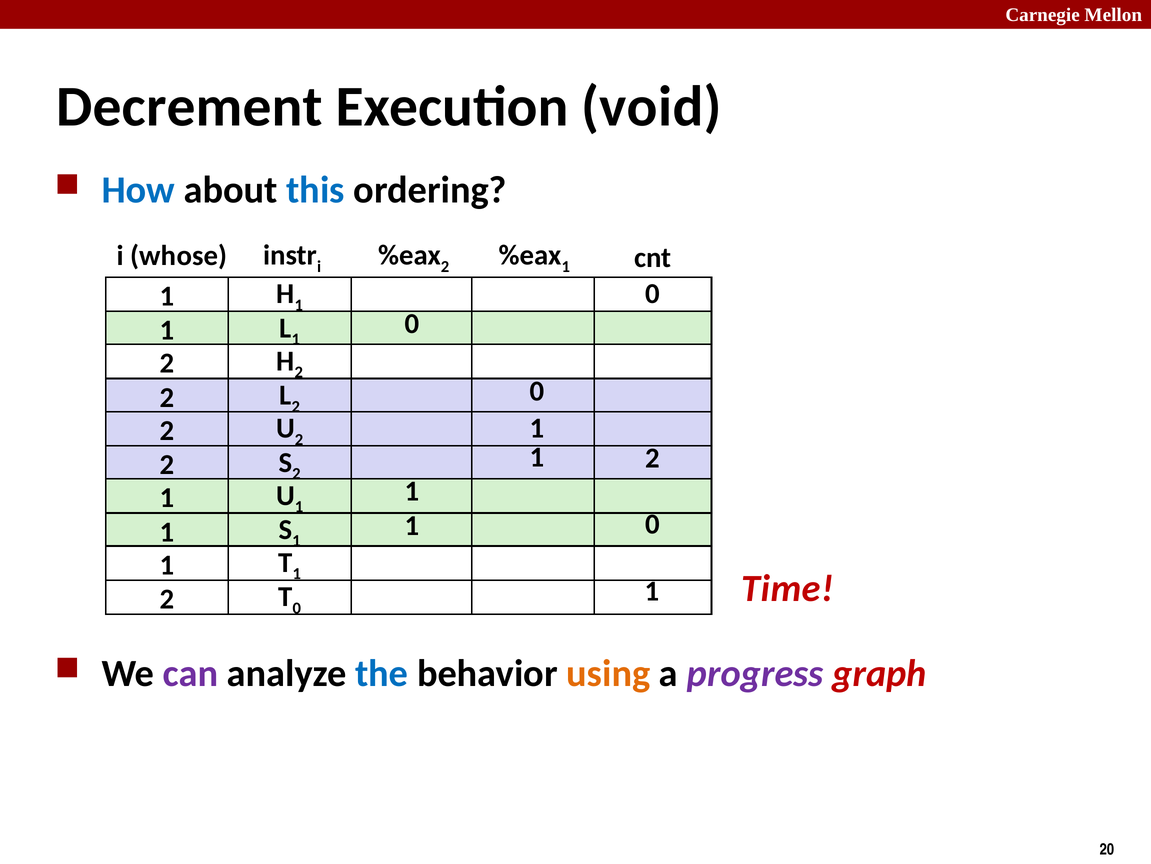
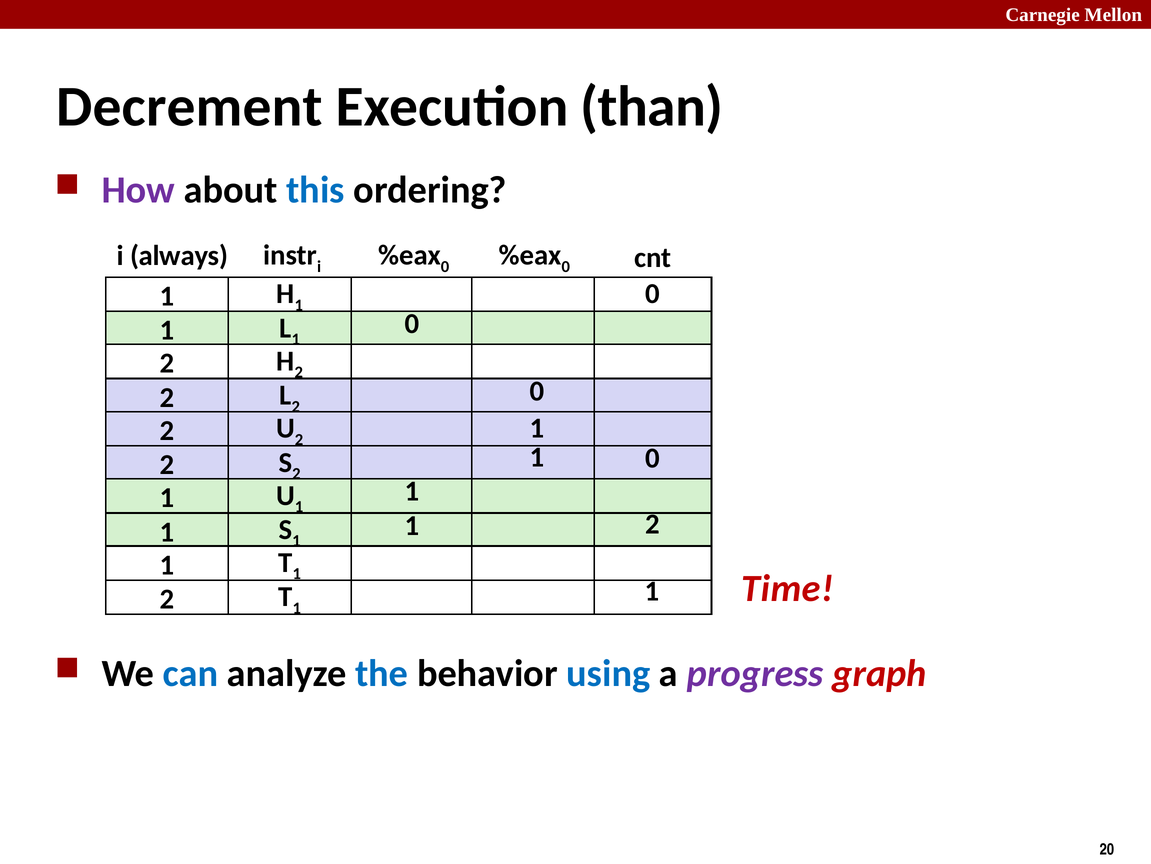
void: void -> than (652, 107)
How colour: blue -> purple (138, 190)
2: 2 -> 0 (445, 266)
1: 1 -> 0 (566, 266)
whose: whose -> always (179, 255)
2: 2 -> 0 (652, 458)
0: 0 -> 2 (652, 524)
0: 0 -> 1 (297, 608)
can colour: purple -> blue (191, 673)
using colour: orange -> blue (608, 673)
